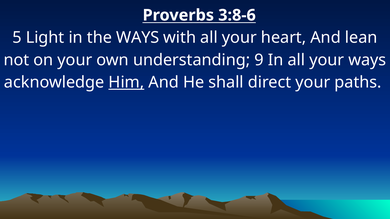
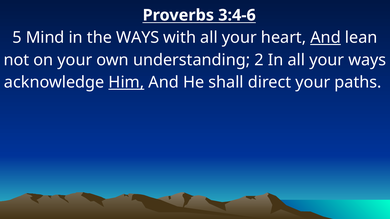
3:8-6: 3:8-6 -> 3:4-6 (237, 15)
Light: Light -> Mind (45, 38)
And underline: none -> present (326, 38)
9: 9 -> 2 (259, 60)
